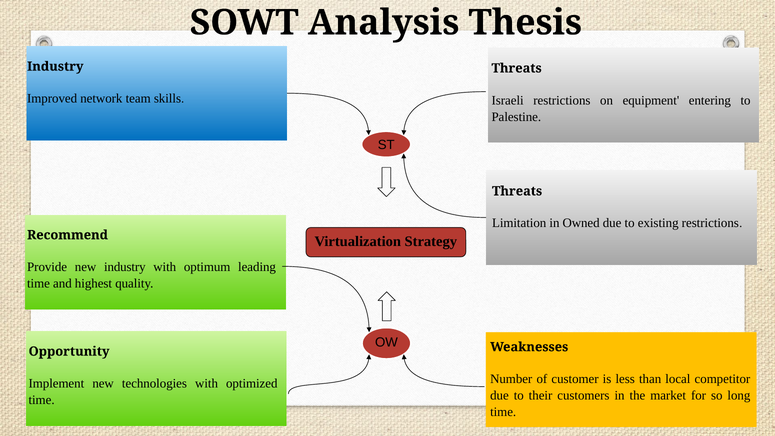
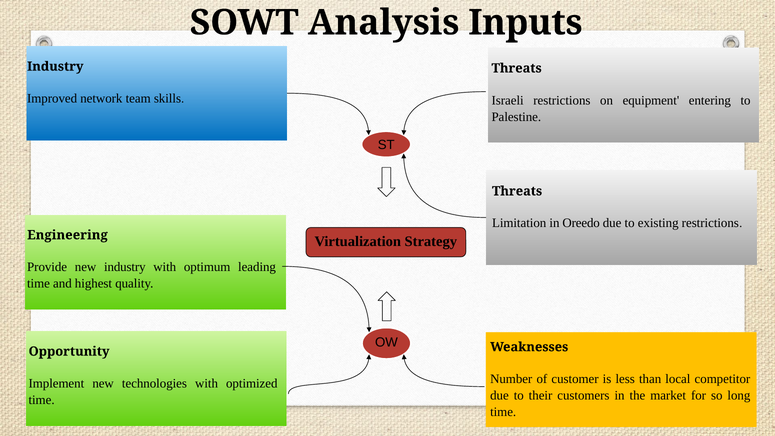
Thesis: Thesis -> Inputs (525, 23)
Owned: Owned -> Oreedo (581, 223)
Recommend: Recommend -> Engineering (67, 235)
